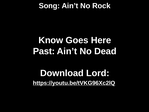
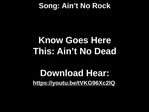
Past: Past -> This (44, 51)
Lord: Lord -> Hear (98, 73)
